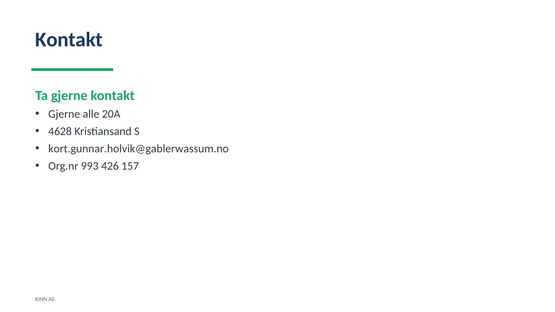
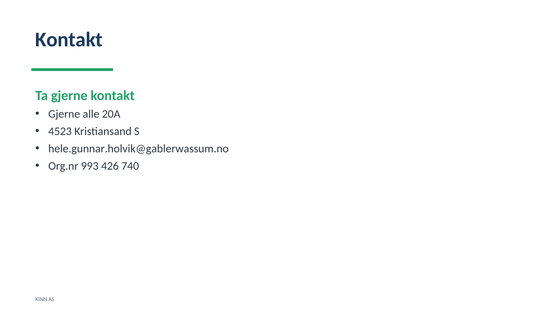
4628: 4628 -> 4523 (60, 131)
kort.gunnar.holvik@gablerwassum.no: kort.gunnar.holvik@gablerwassum.no -> hele.gunnar.holvik@gablerwassum.no (139, 149)
157: 157 -> 740 (130, 166)
